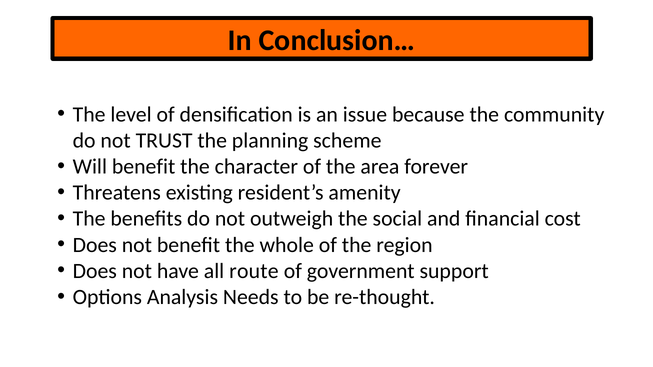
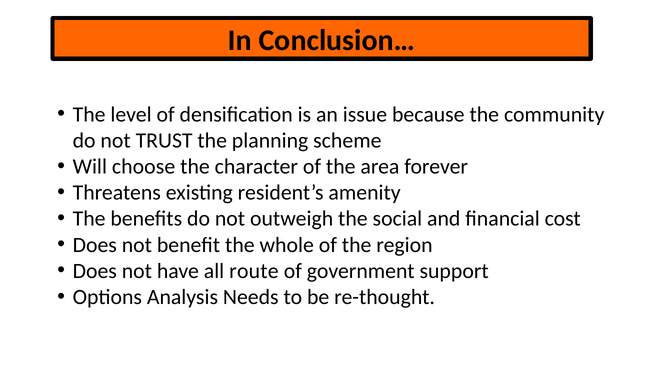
Will benefit: benefit -> choose (144, 167)
